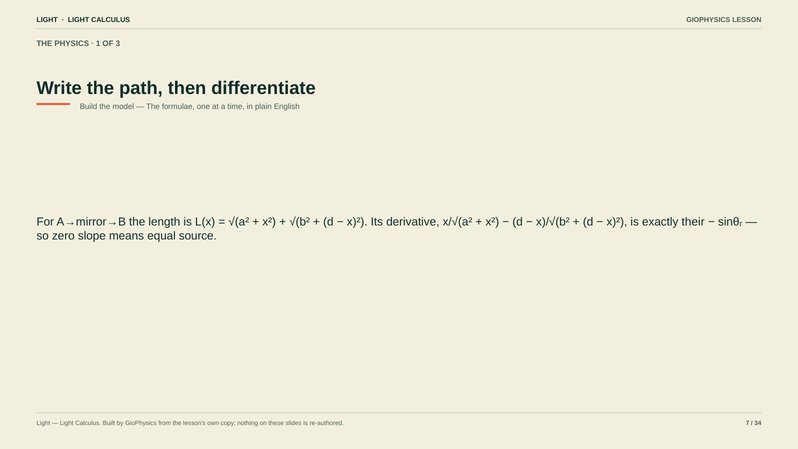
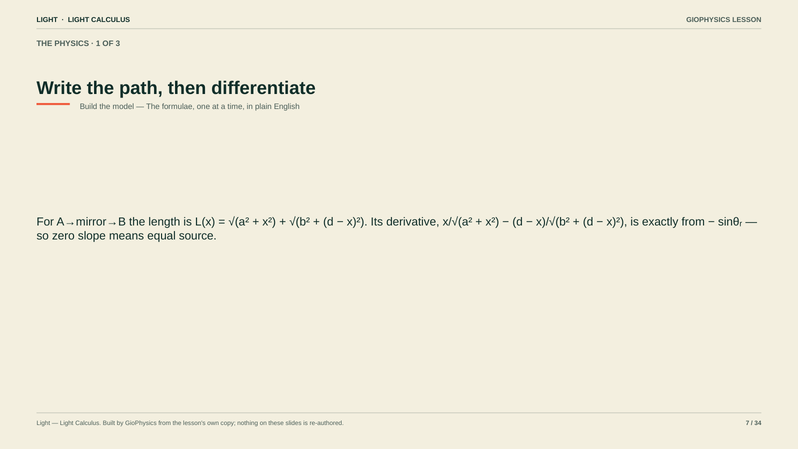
exactly their: their -> from (693, 222)
